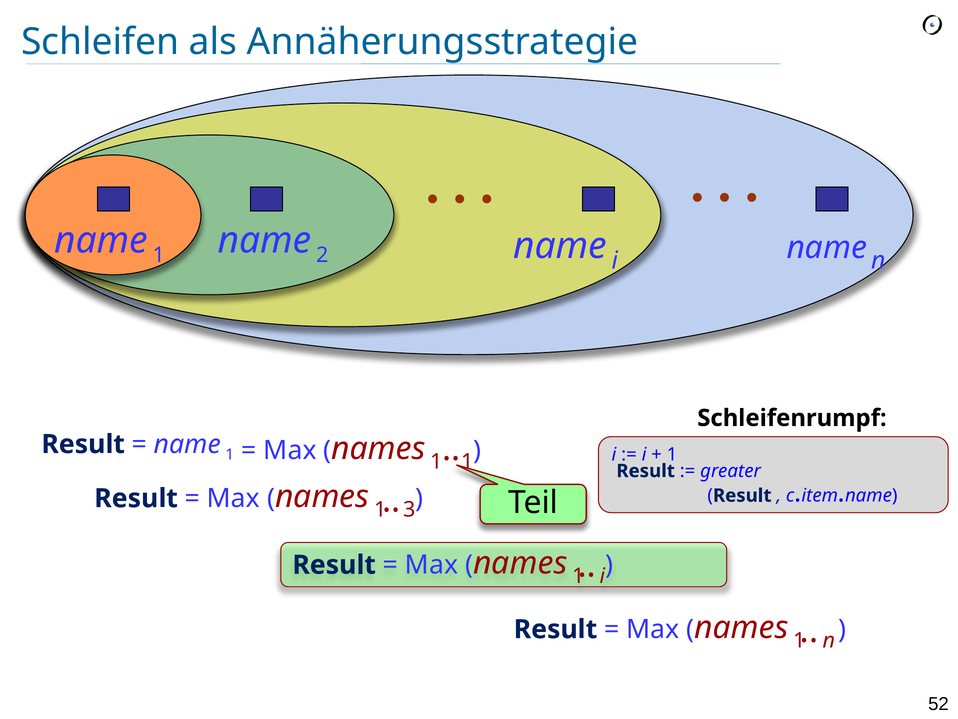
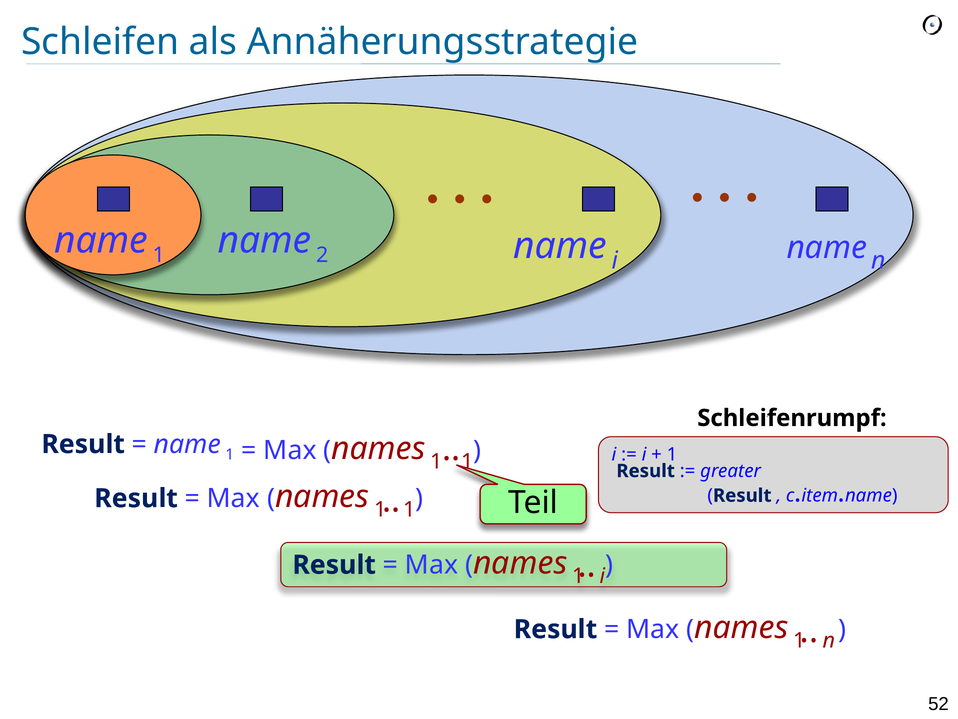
3: 3 -> 1 (409, 509)
